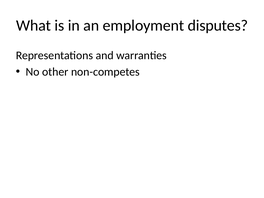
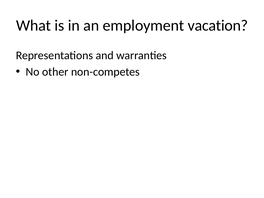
disputes: disputes -> vacation (218, 26)
